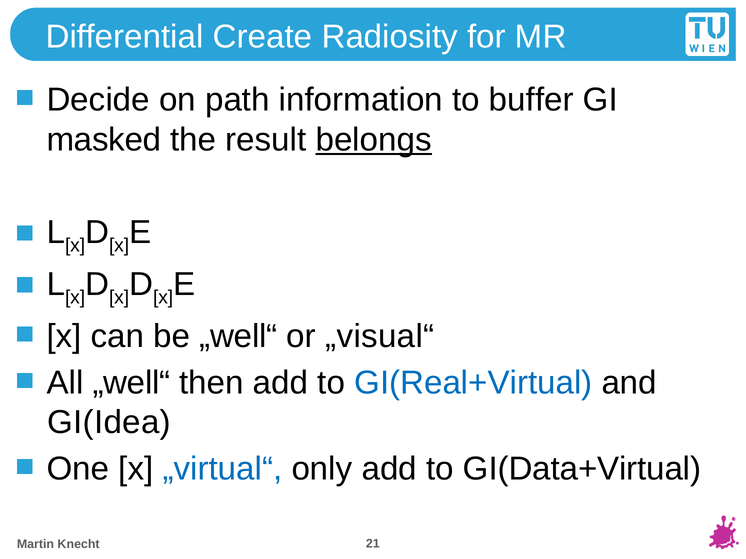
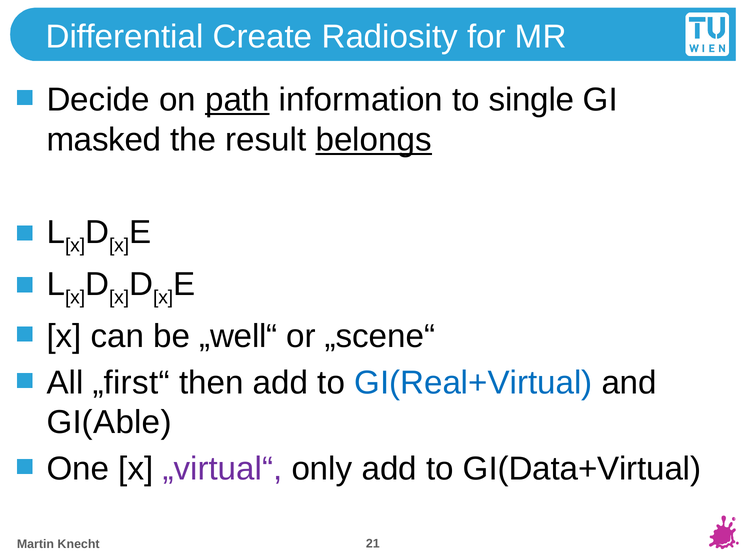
path underline: none -> present (237, 100)
buffer: buffer -> single (532, 100)
„visual“: „visual“ -> „scene“ (380, 337)
All „well“: „well“ -> „first“ (131, 383)
GI(Idea: GI(Idea -> GI(Able (109, 423)
„virtual“ colour: blue -> purple (222, 469)
